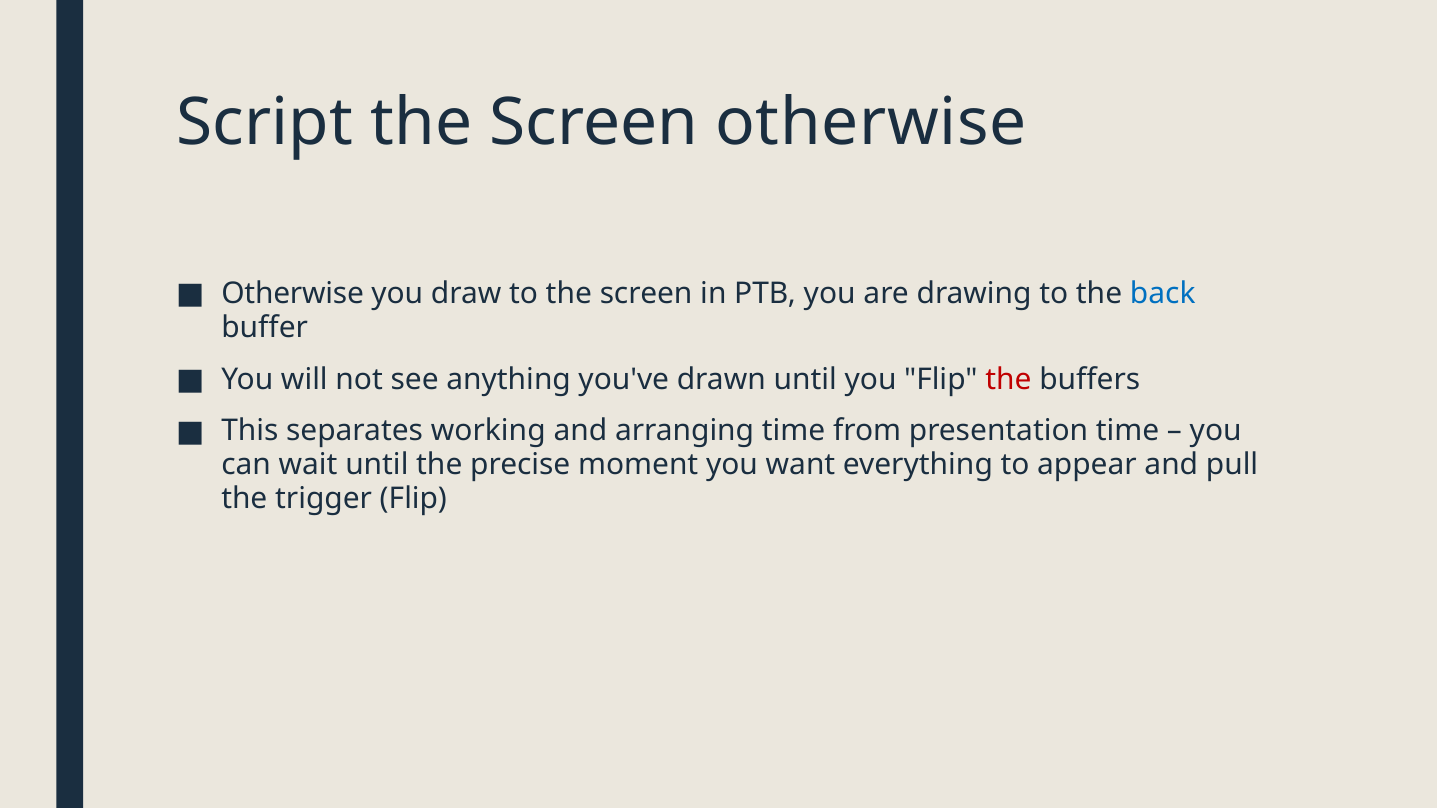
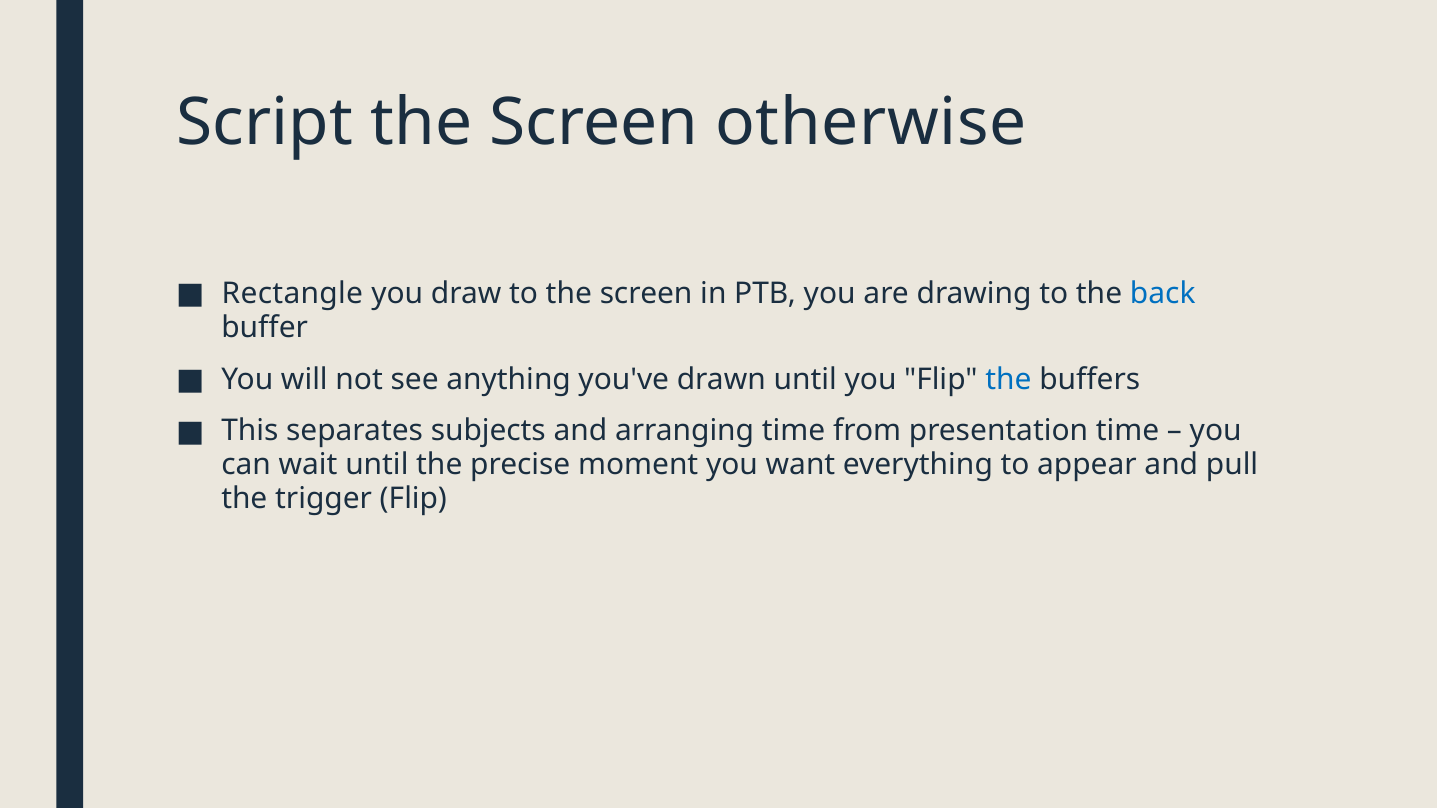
Otherwise: Otherwise -> Rectangle (292, 294)
the colour: red -> blue (1008, 379)
working: working -> subjects (488, 431)
